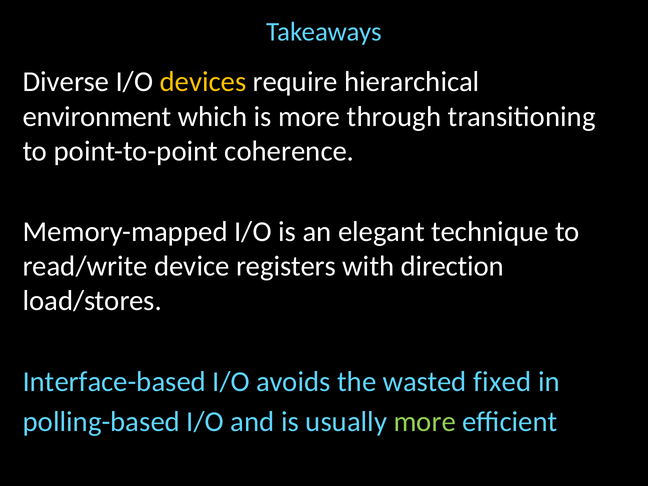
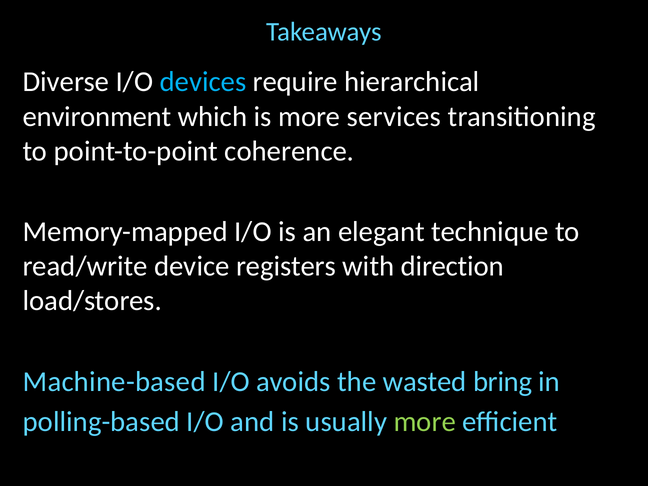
devices colour: yellow -> light blue (203, 82)
through: through -> services (394, 116)
Interface-based: Interface-based -> Machine-based (114, 382)
fixed: fixed -> bring (503, 382)
